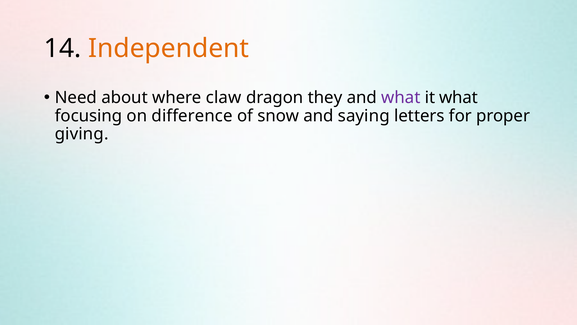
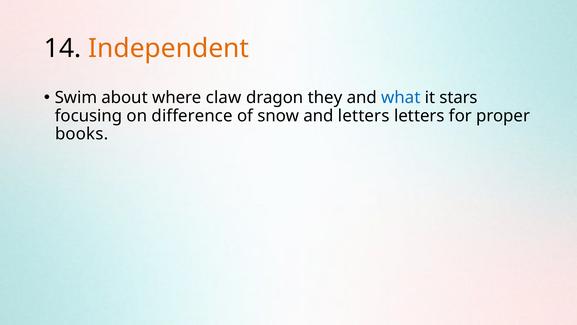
Need: Need -> Swim (76, 98)
what colour: purple -> blue (401, 98)
it what: what -> stars (459, 98)
and saying: saying -> letters (364, 116)
giving: giving -> books (82, 134)
